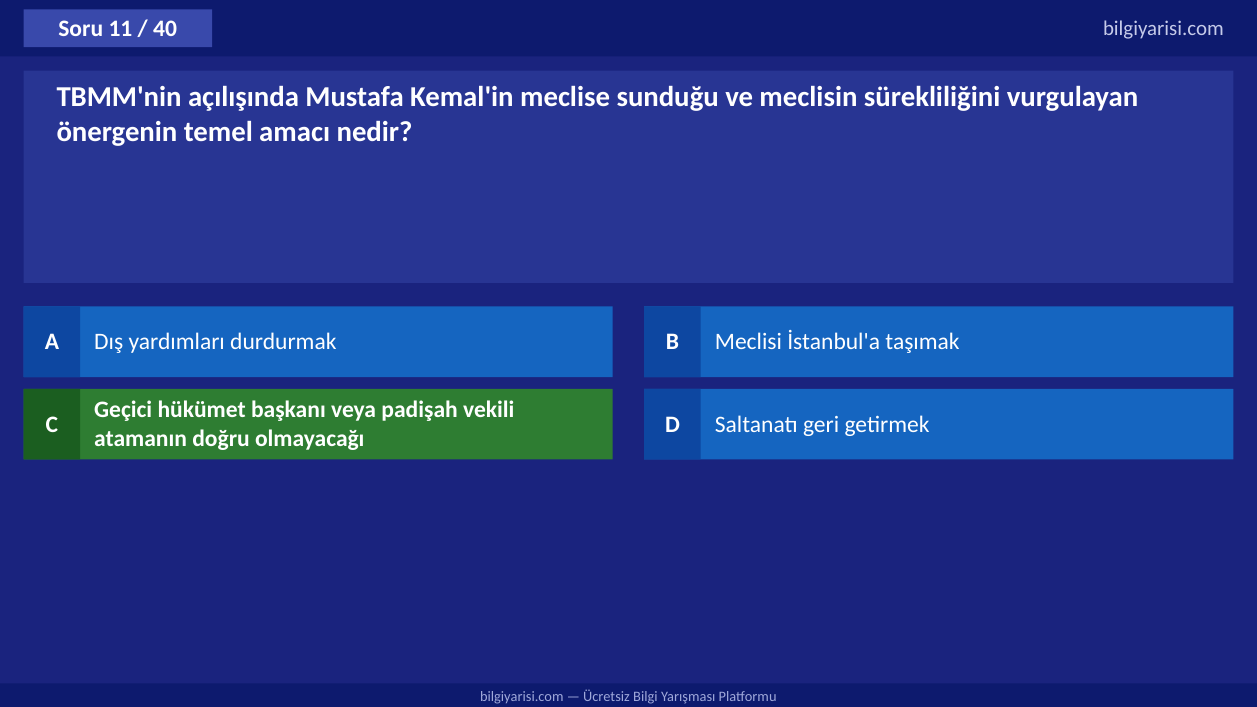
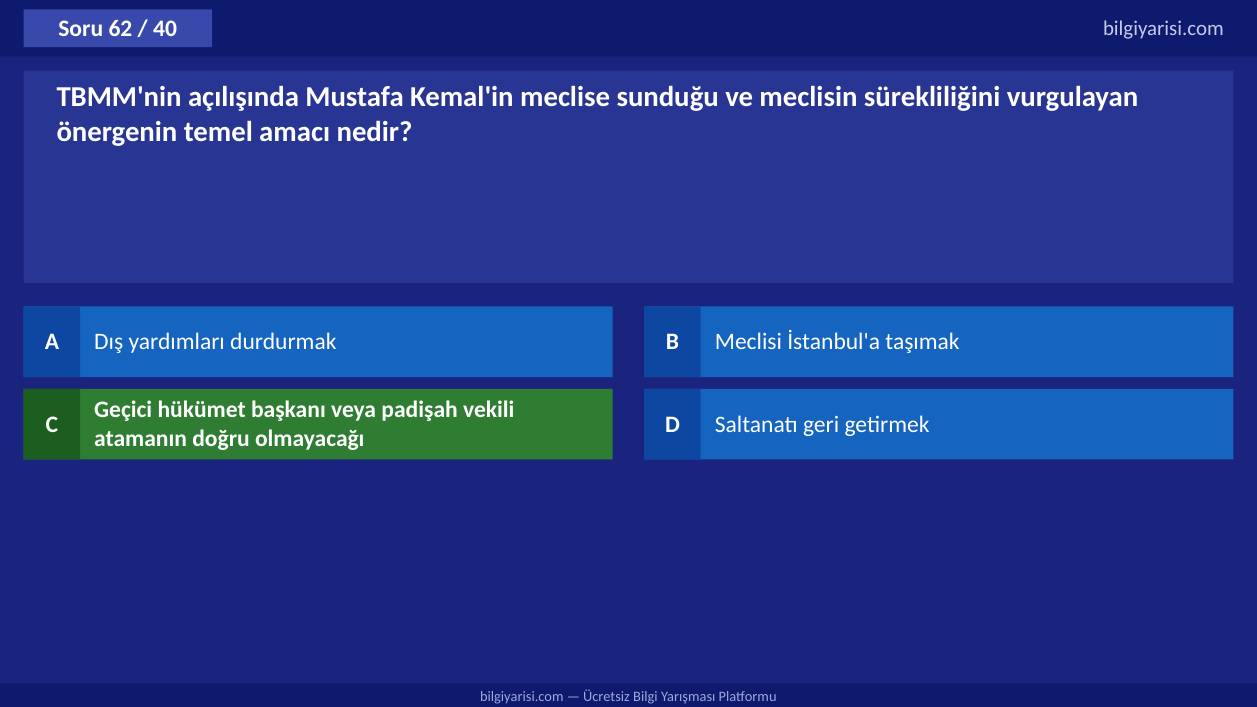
11: 11 -> 62 (120, 29)
